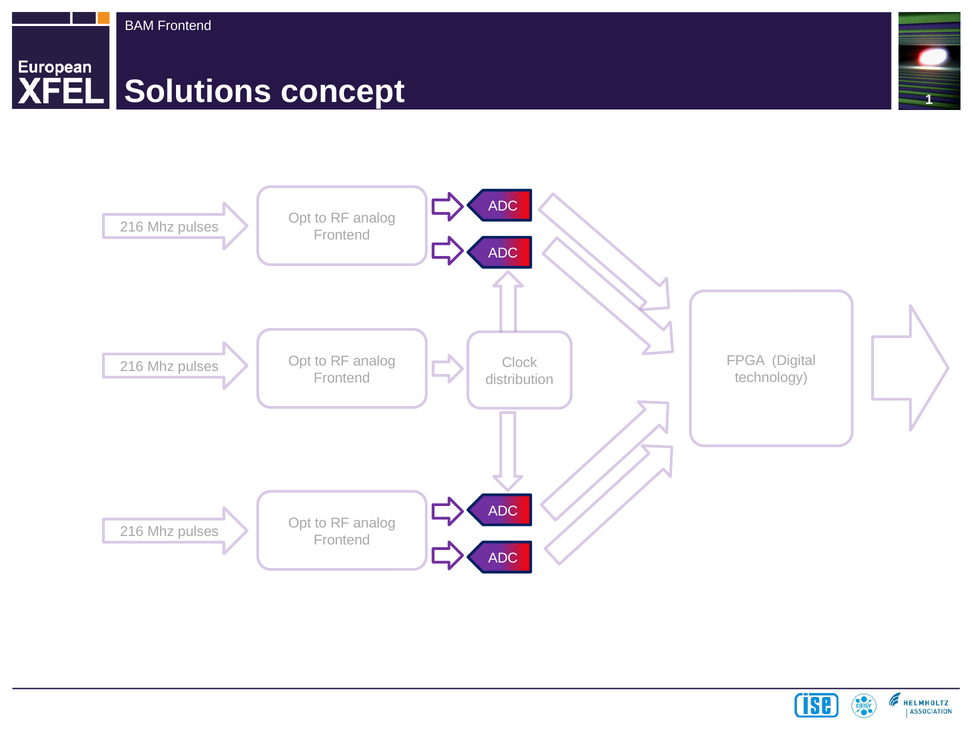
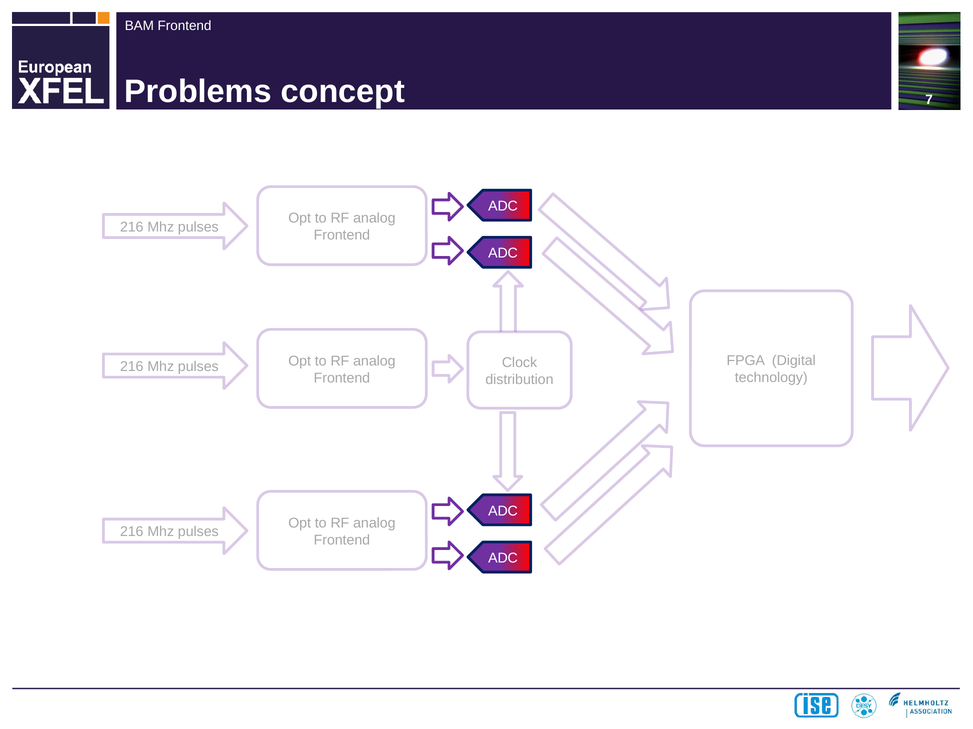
Solutions: Solutions -> Problems (198, 92)
1: 1 -> 7 (929, 100)
